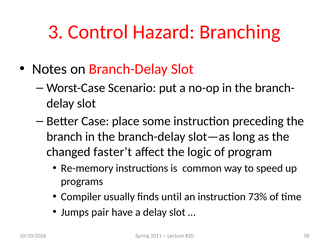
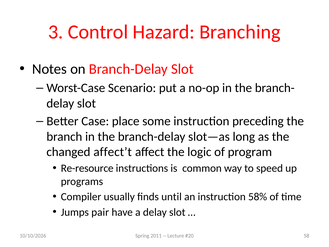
faster’t: faster’t -> affect’t (113, 152)
Re-memory: Re-memory -> Re-resource (87, 168)
73%: 73% -> 58% (258, 197)
